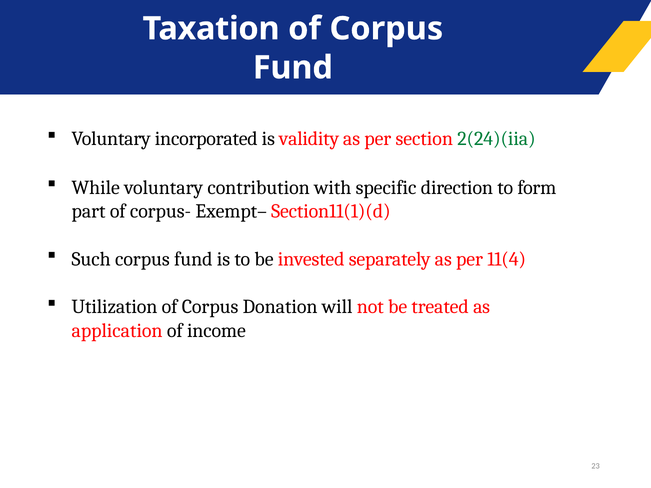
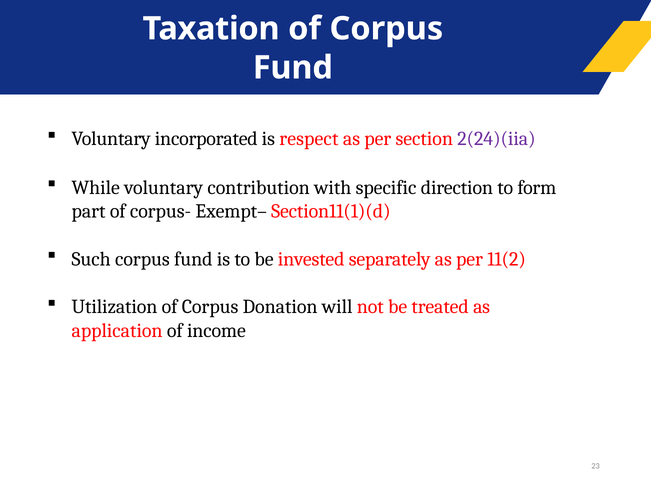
validity: validity -> respect (309, 139)
2(24)(iia colour: green -> purple (496, 139)
11(4: 11(4 -> 11(2 (507, 259)
